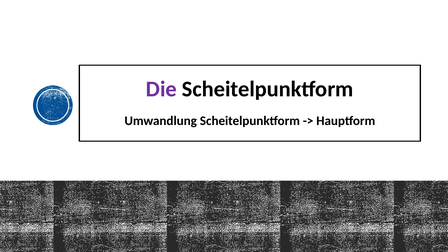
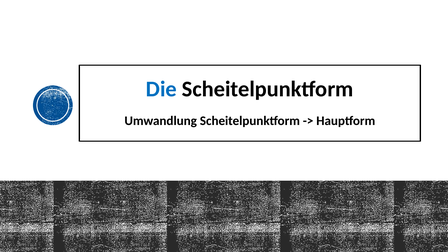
Die colour: purple -> blue (161, 89)
